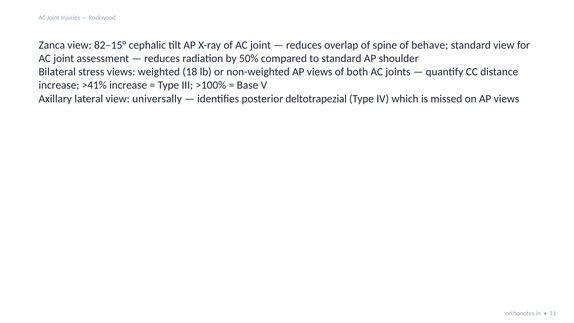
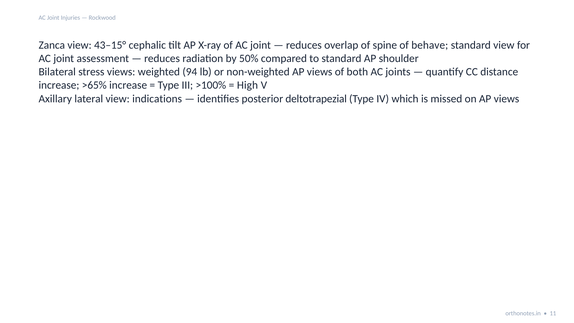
82–15°: 82–15° -> 43–15° (110, 45)
18: 18 -> 94 (190, 72)
>41%: >41% -> >65% (94, 85)
Base: Base -> High (247, 85)
universally: universally -> indications (157, 99)
